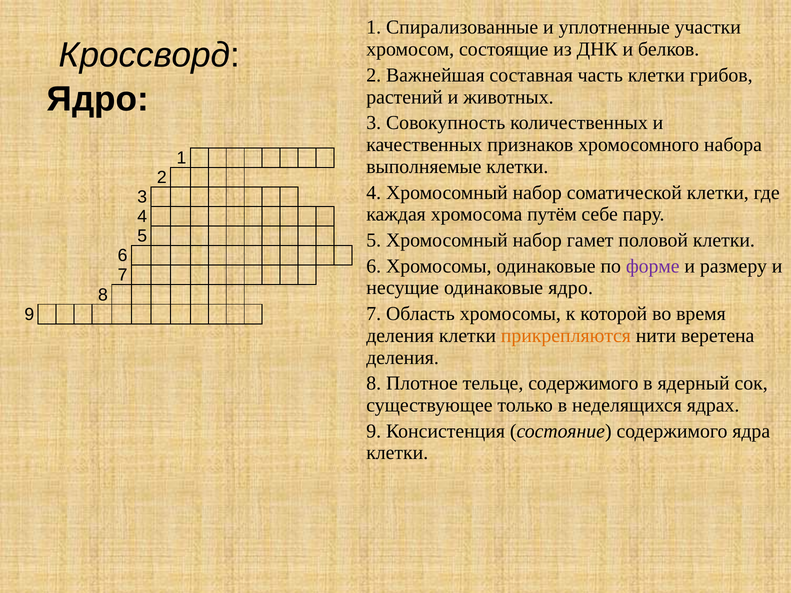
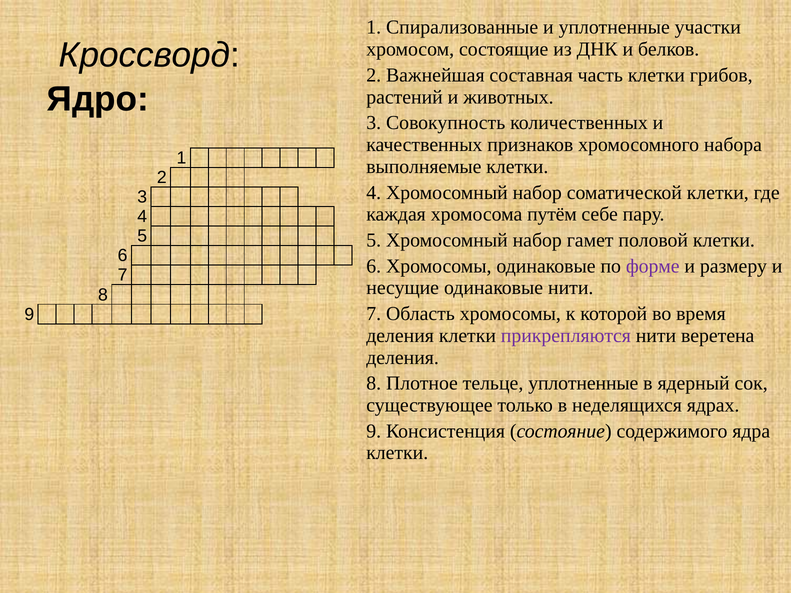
одинаковые ядро: ядро -> нити (571, 288)
прикрепляются colour: orange -> purple (566, 336)
тельце содержимого: содержимого -> уплотненные (583, 384)
